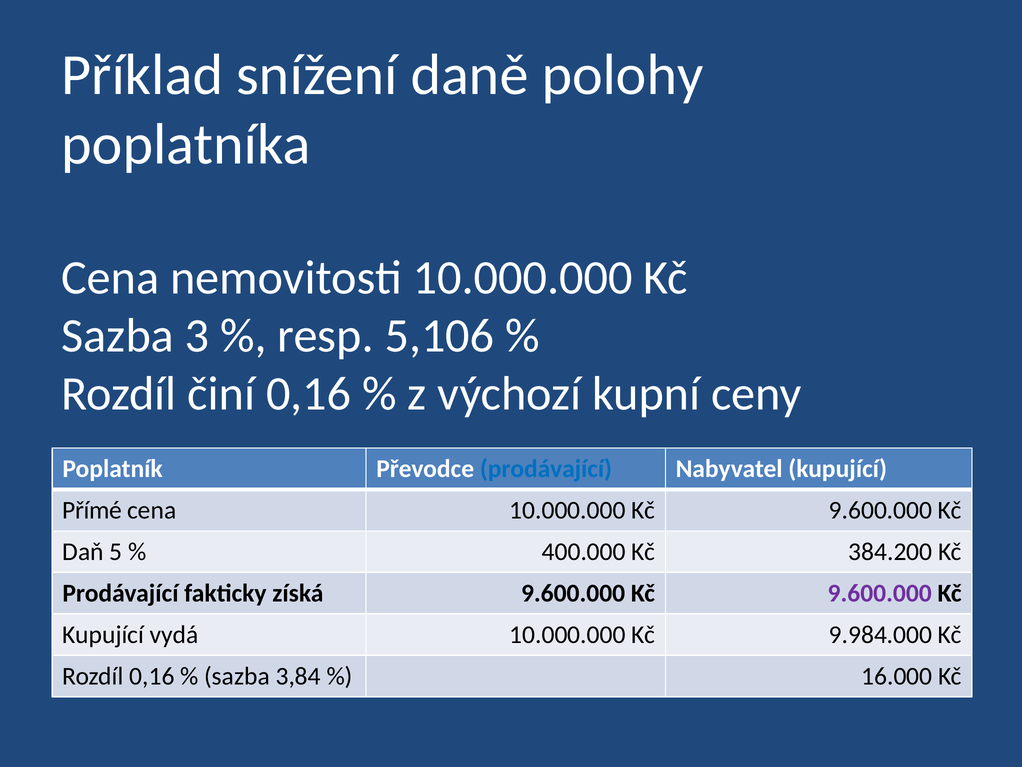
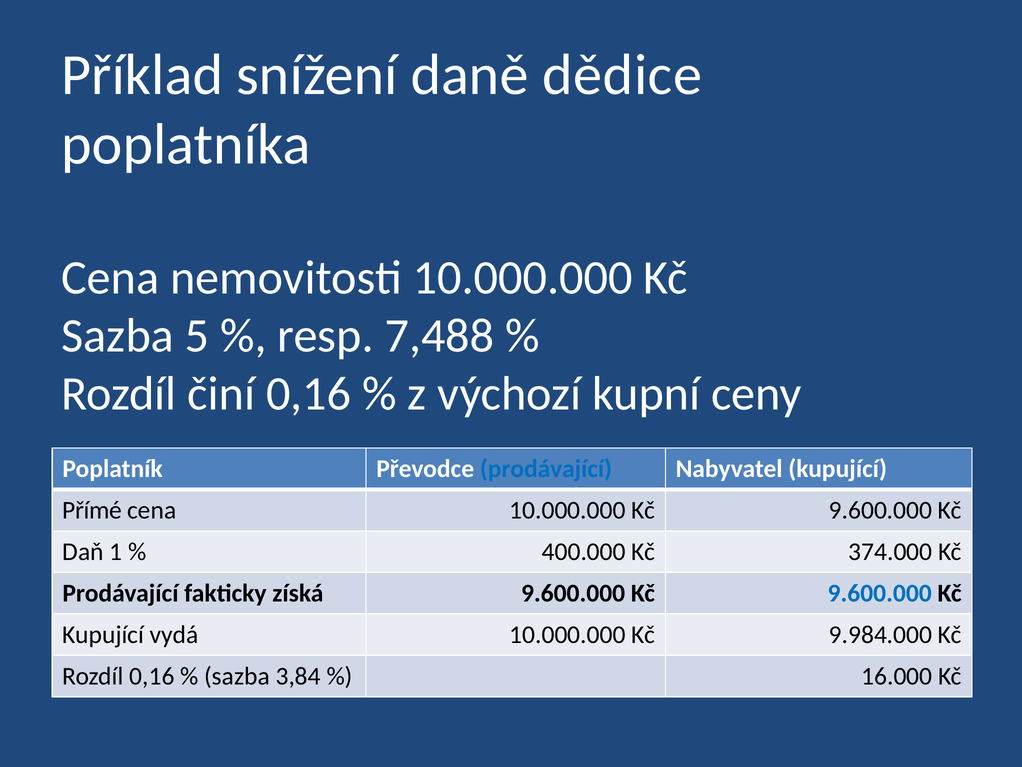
polohy: polohy -> dědice (622, 75)
3: 3 -> 5 (197, 335)
5,106: 5,106 -> 7,488 (439, 335)
5: 5 -> 1 (116, 552)
384.200: 384.200 -> 374.000 (890, 552)
9.600.000 colour: purple -> blue (880, 593)
